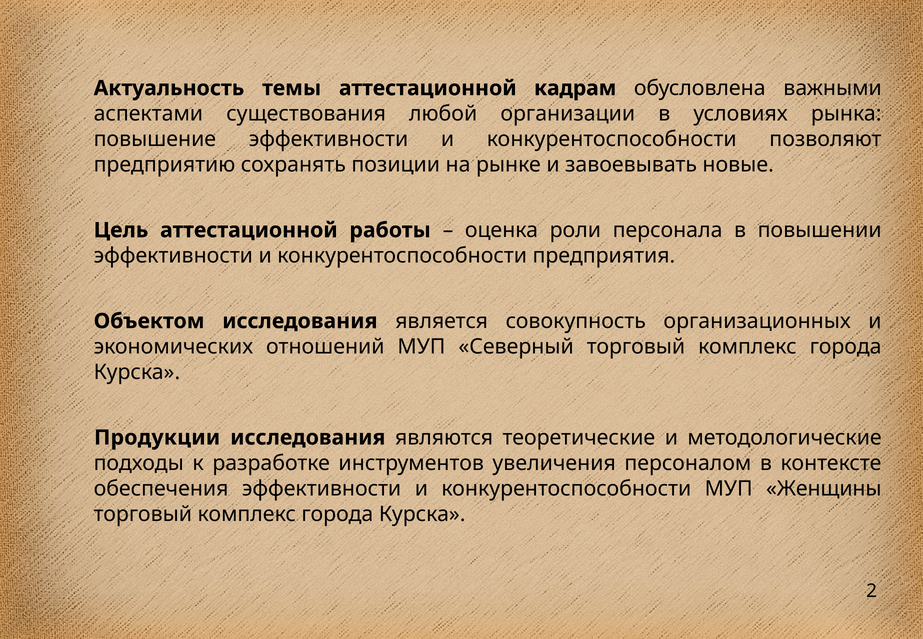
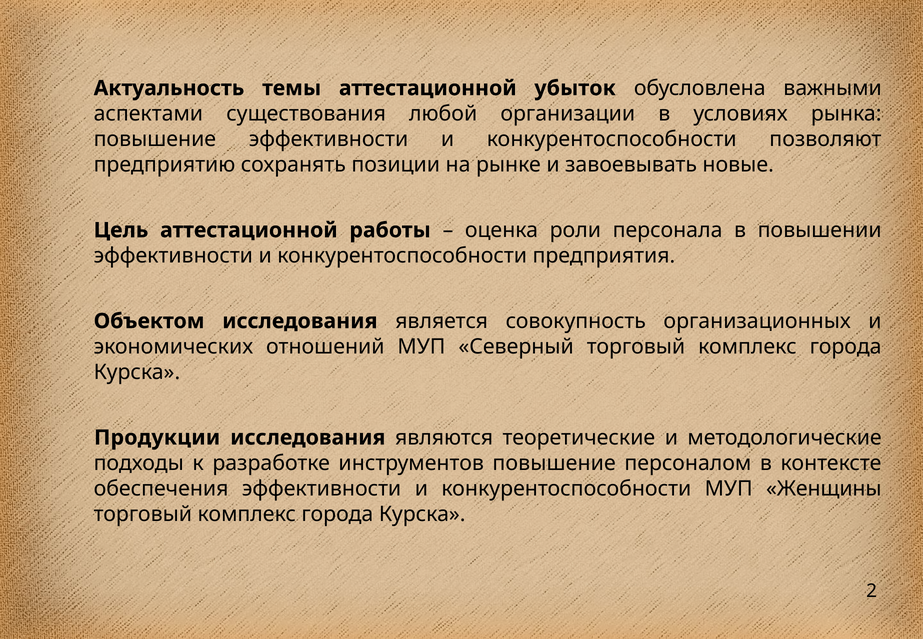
кадрам: кадрам -> убыток (575, 88)
инструментов увеличения: увеличения -> повышение (554, 463)
